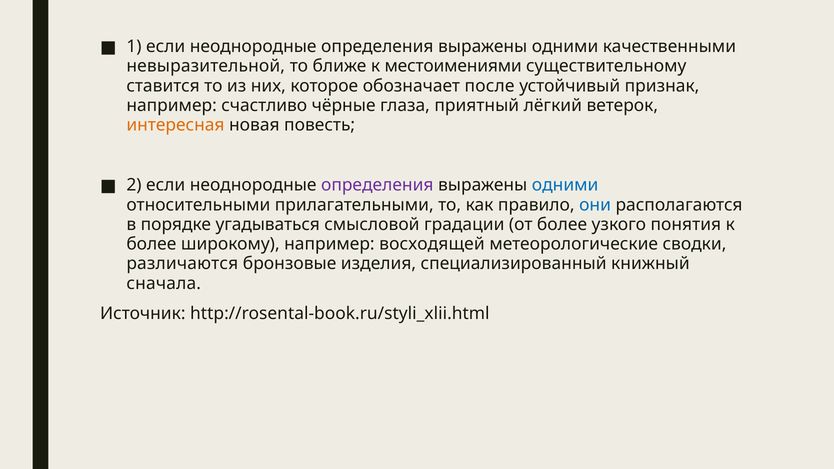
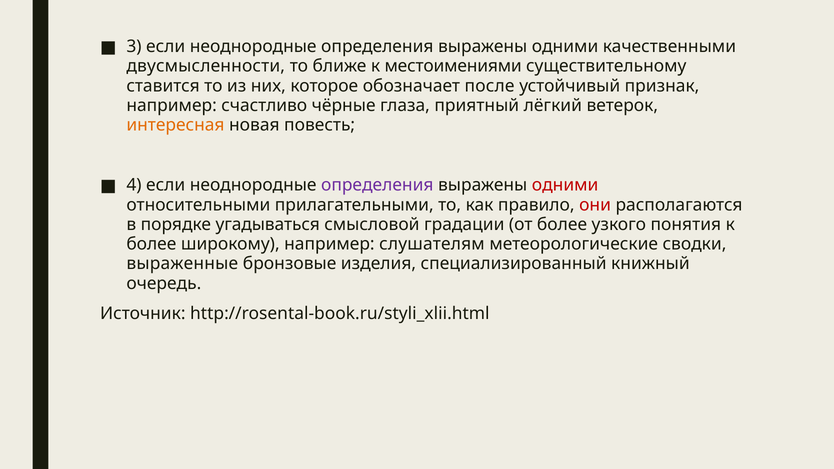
1: 1 -> 3 (134, 47)
невыразительной: невыразительной -> двусмысленности (206, 66)
2: 2 -> 4 (134, 185)
одними colour: blue -> red (565, 185)
они colour: blue -> red (595, 205)
восходящей: восходящей -> слушателям (432, 244)
различаются: различаются -> выраженные (182, 264)
сначала: сначала -> очередь (164, 283)
